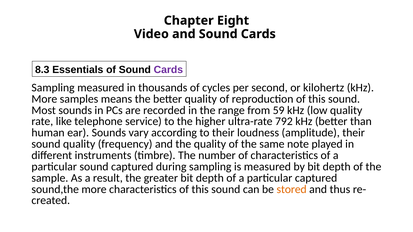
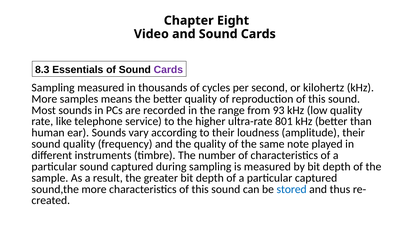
59: 59 -> 93 (279, 110)
792: 792 -> 801 (284, 122)
stored colour: orange -> blue (292, 189)
